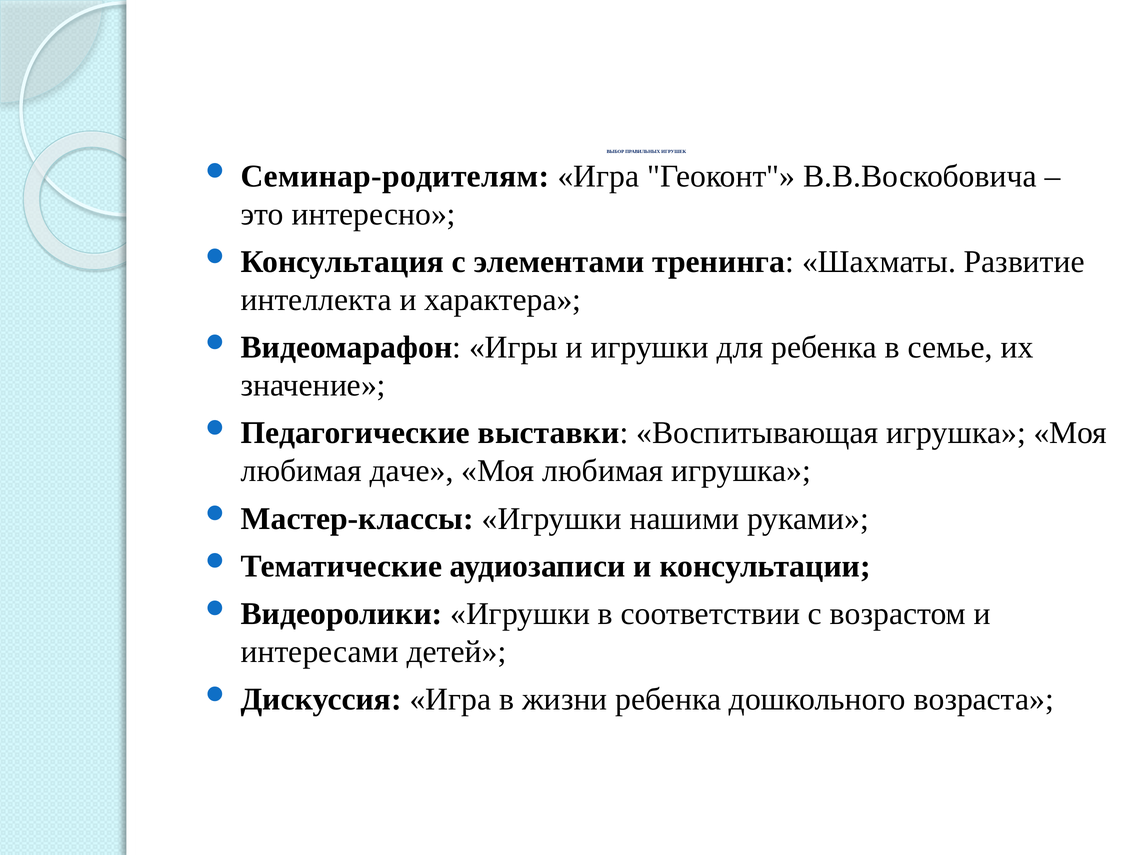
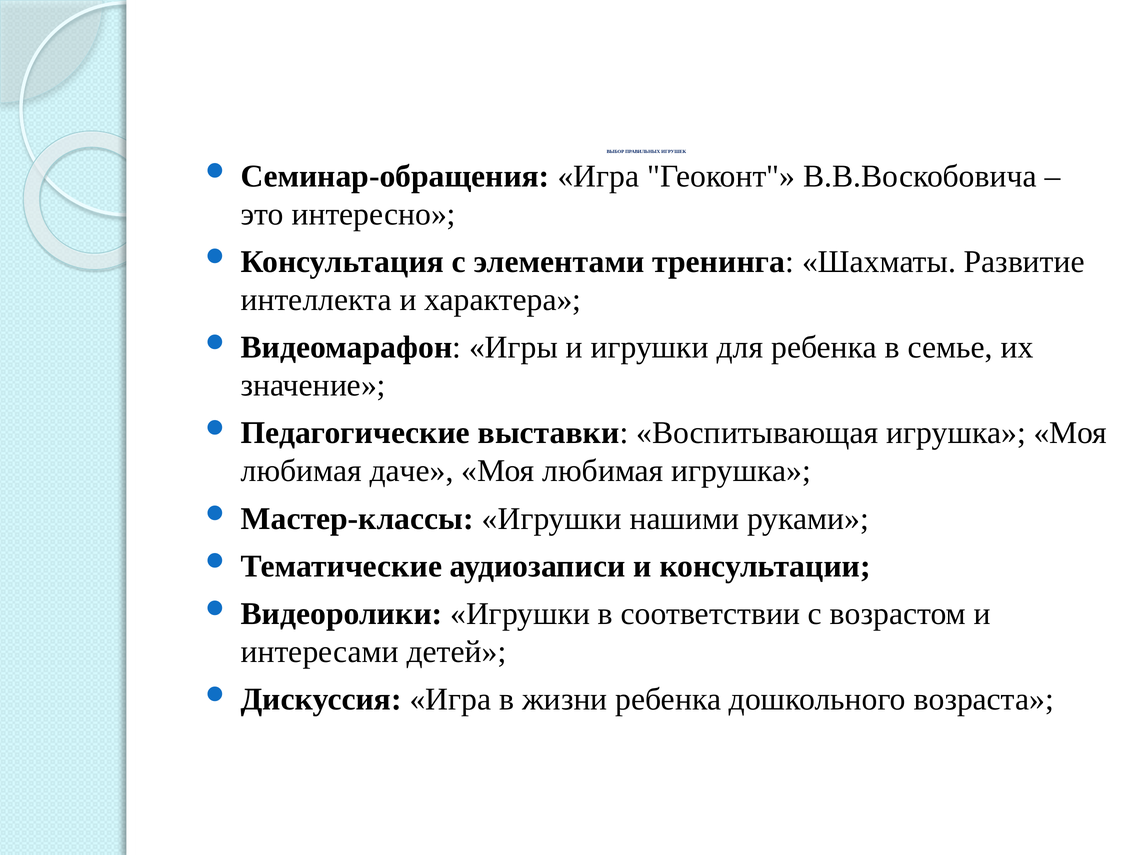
Семинар-родителям: Семинар-родителям -> Семинар-обращения (395, 176)
